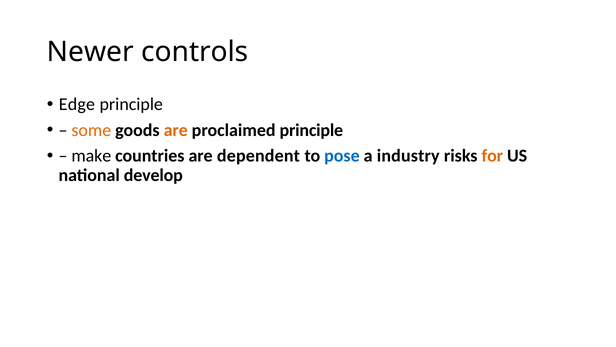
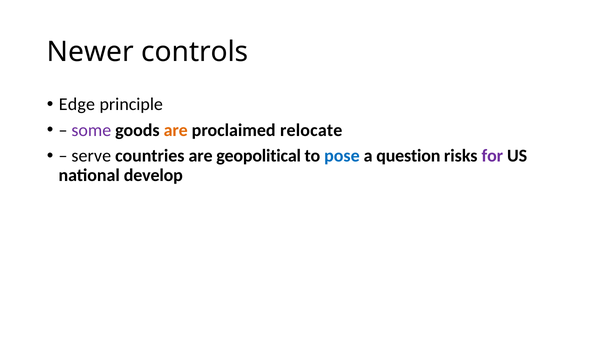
some colour: orange -> purple (91, 130)
proclaimed principle: principle -> relocate (311, 130)
make: make -> serve (91, 156)
dependent: dependent -> geopolitical (259, 156)
industry: industry -> question (408, 156)
for colour: orange -> purple (492, 156)
